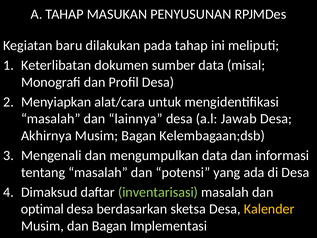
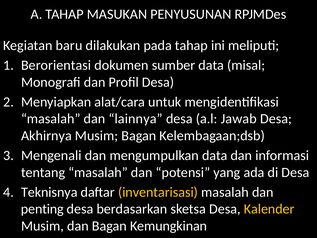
Keterlibatan: Keterlibatan -> Berorientasi (56, 65)
Dimaksud: Dimaksud -> Teknisnya (49, 192)
inventarisasi colour: light green -> yellow (158, 192)
optimal: optimal -> penting (42, 209)
Implementasi: Implementasi -> Kemungkinan (169, 226)
